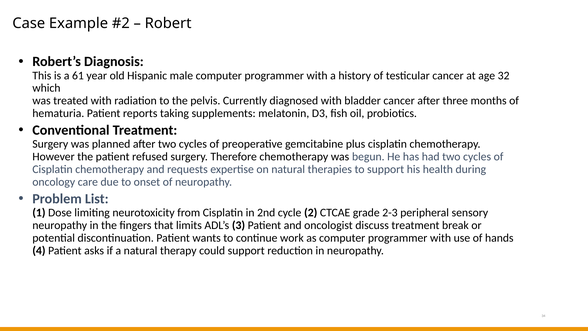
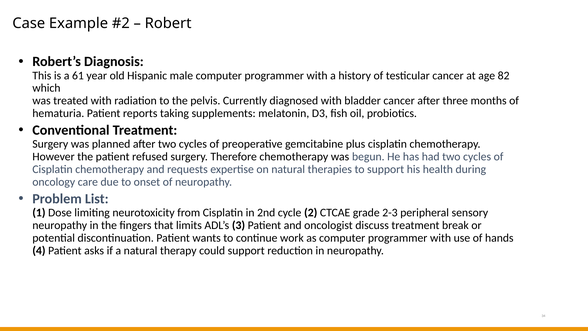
32: 32 -> 82 (504, 75)
